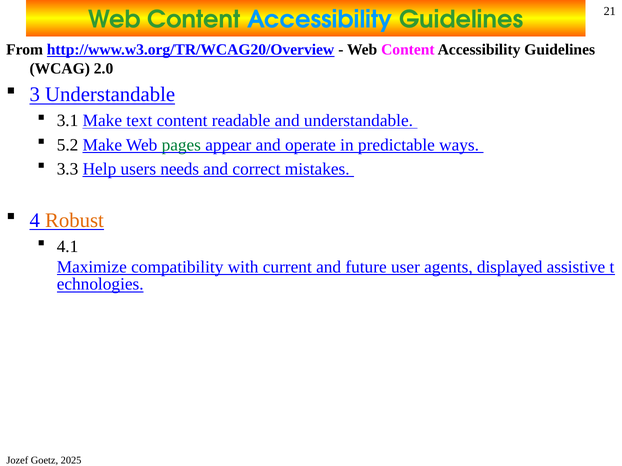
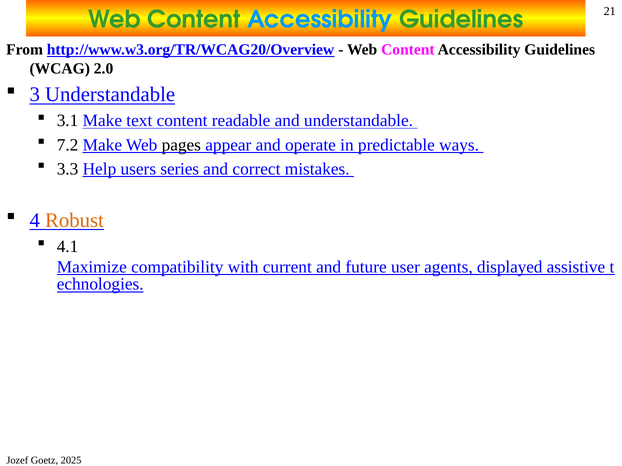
5.2: 5.2 -> 7.2 (68, 145)
pages colour: green -> black (181, 145)
needs: needs -> series (180, 169)
